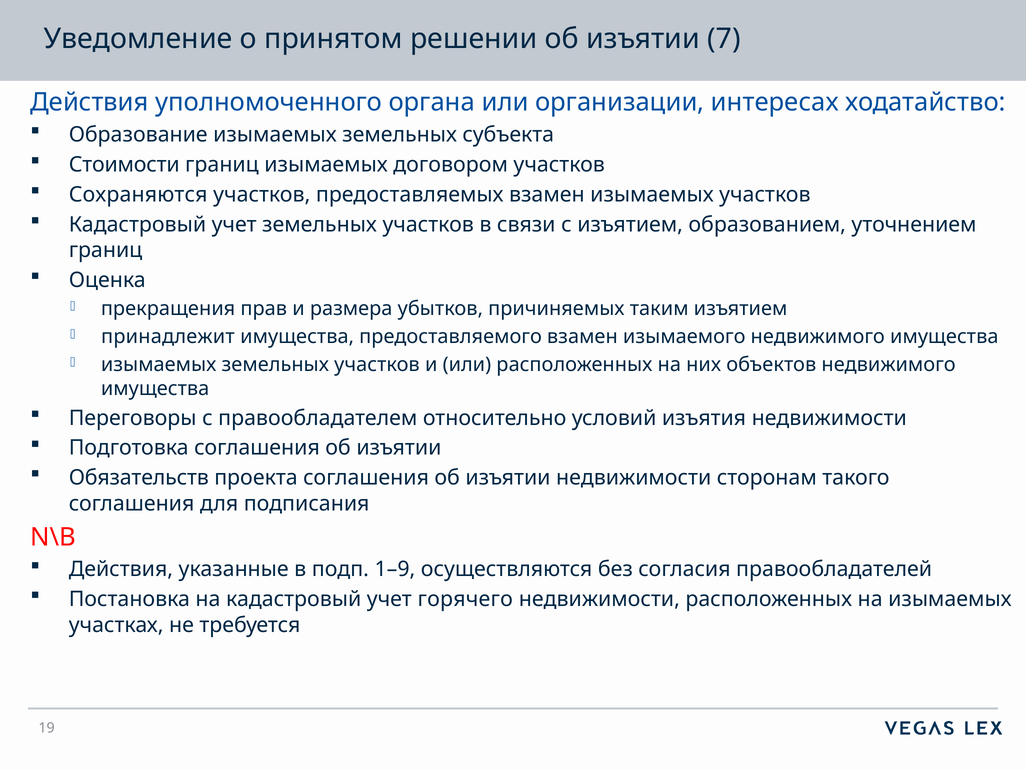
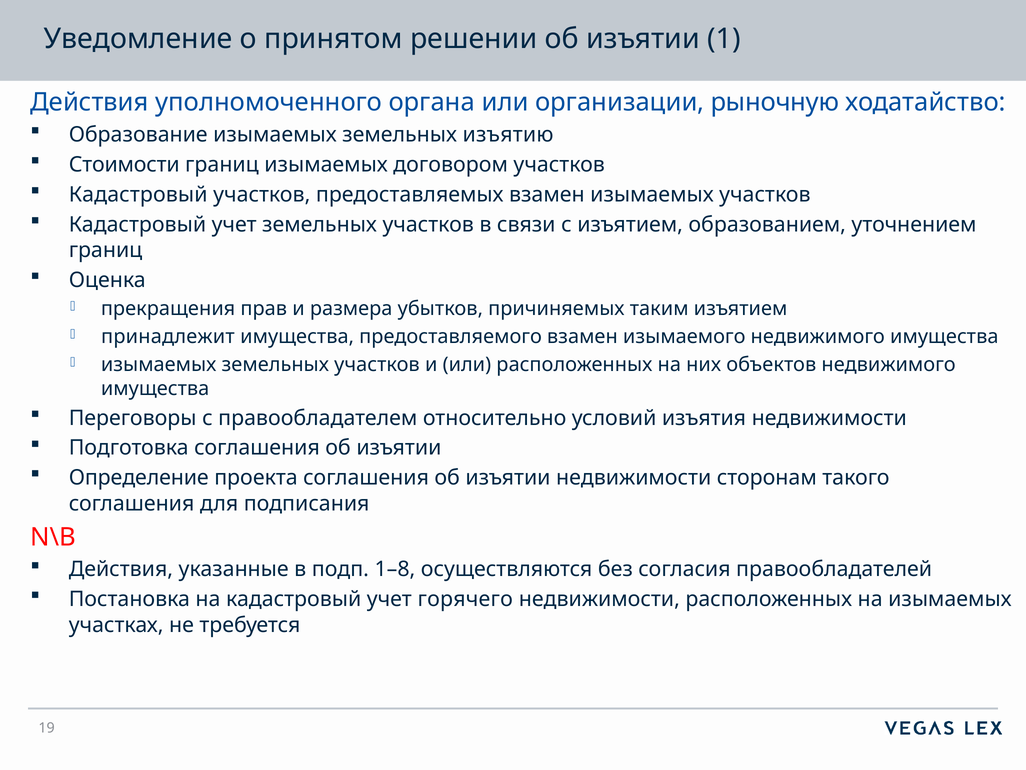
7: 7 -> 1 (724, 39)
интересах: интересах -> рыночную (775, 102)
субъекта: субъекта -> изъятию (508, 135)
Сохраняются: Сохраняются -> Кадастровый (138, 194)
Обязательств: Обязательств -> Определение (139, 478)
1–9: 1–9 -> 1–8 (395, 569)
